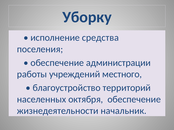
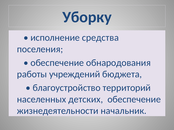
администрации: администрации -> обнародования (118, 63)
местного: местного -> бюджета (122, 75)
октября: октября -> детских (86, 100)
